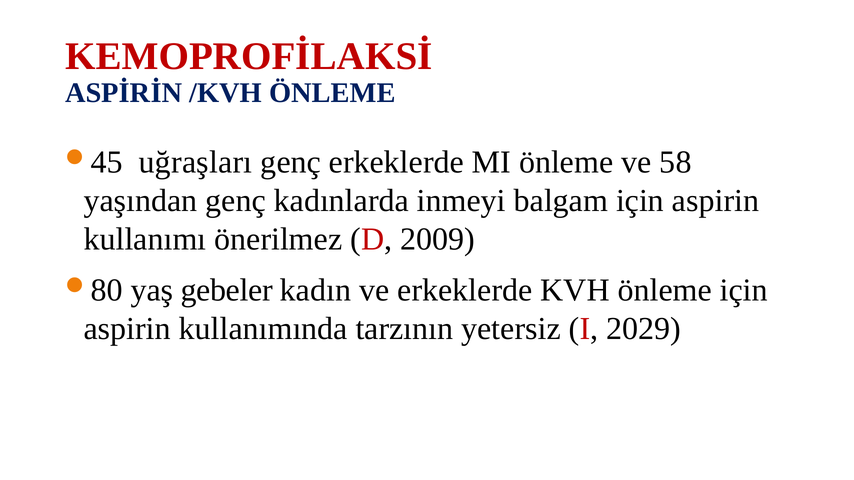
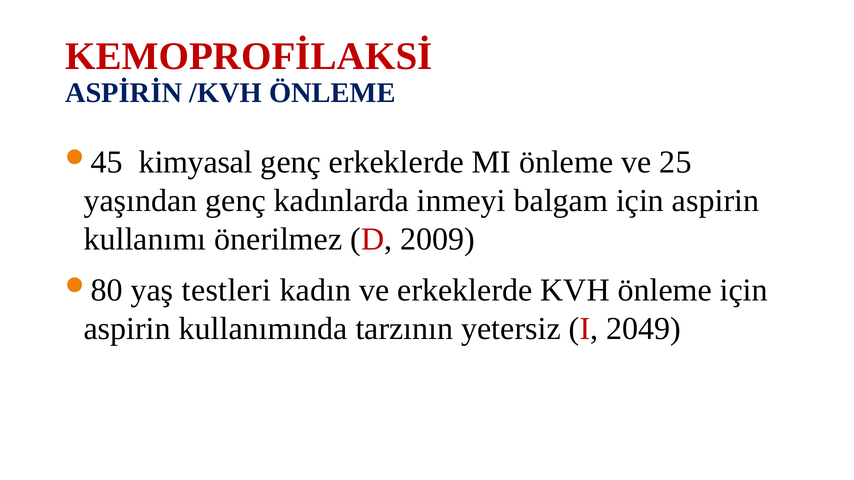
uğraşları: uğraşları -> kimyasal (196, 162)
58: 58 -> 25 (676, 162)
gebeler: gebeler -> testleri (227, 291)
2029: 2029 -> 2049 (644, 329)
